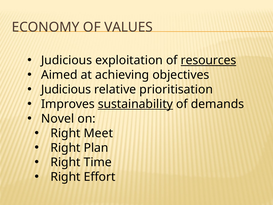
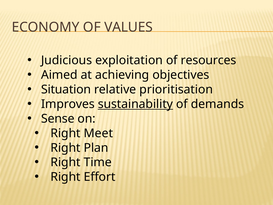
resources underline: present -> none (209, 60)
Judicious: Judicious -> Situation (66, 89)
Novel: Novel -> Sense (58, 119)
